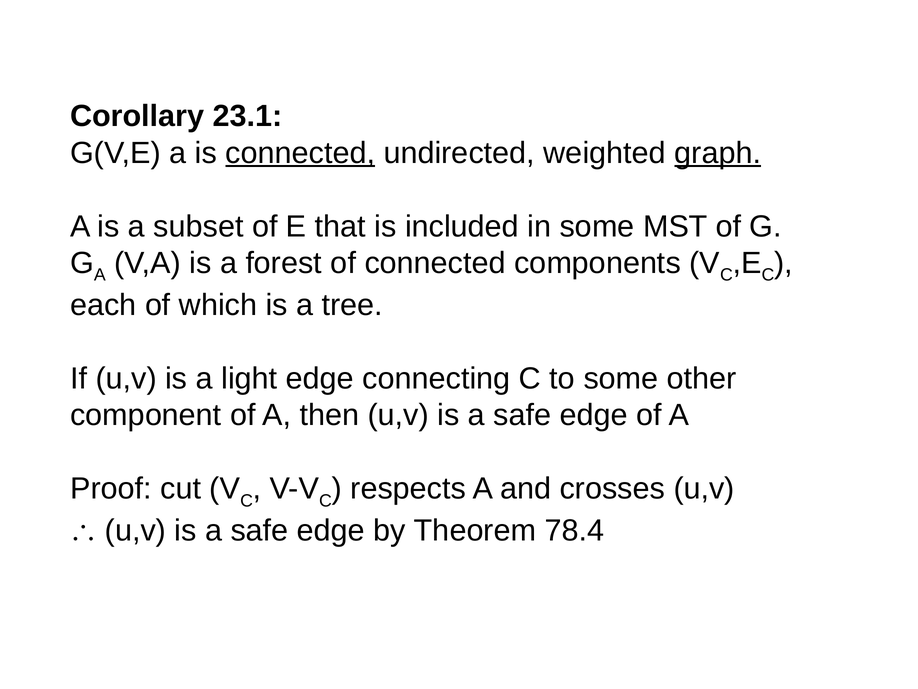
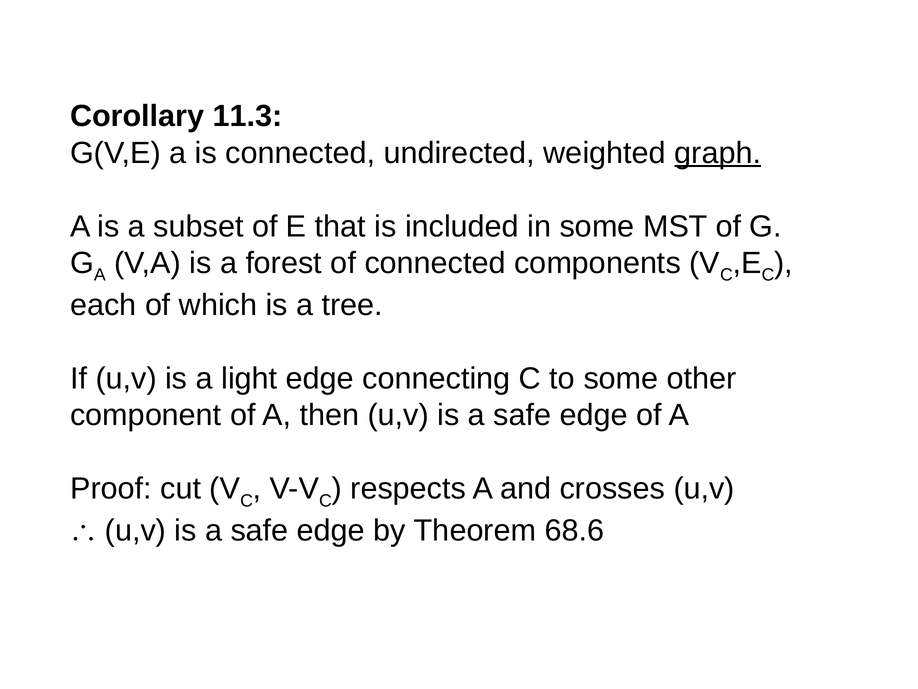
23.1: 23.1 -> 11.3 (248, 116)
connected underline: present -> none (300, 153)
78.4: 78.4 -> 68.6 (574, 530)
